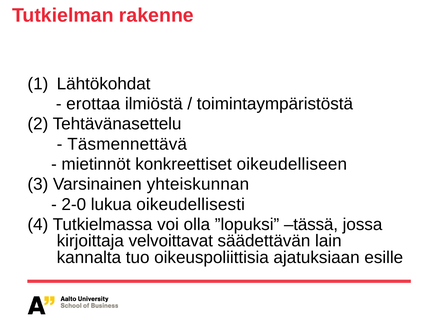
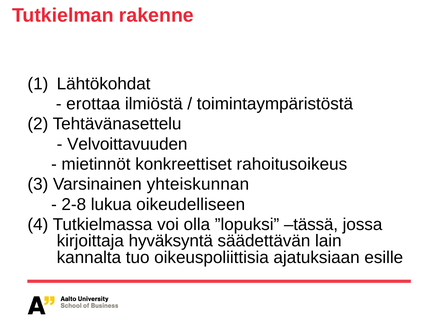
Täsmennettävä: Täsmennettävä -> Velvoittavuuden (127, 144)
oikeudelliseen: oikeudelliseen -> rahoitusoikeus (292, 164)
2-0: 2-0 -> 2-8 (74, 204)
oikeudellisesti: oikeudellisesti -> oikeudelliseen (191, 204)
velvoittavat: velvoittavat -> hyväksyntä (171, 240)
